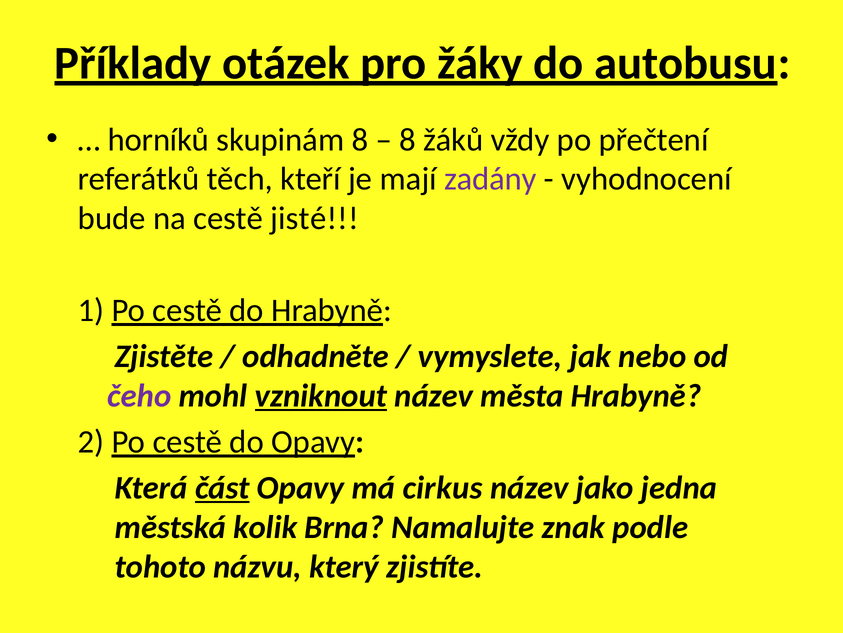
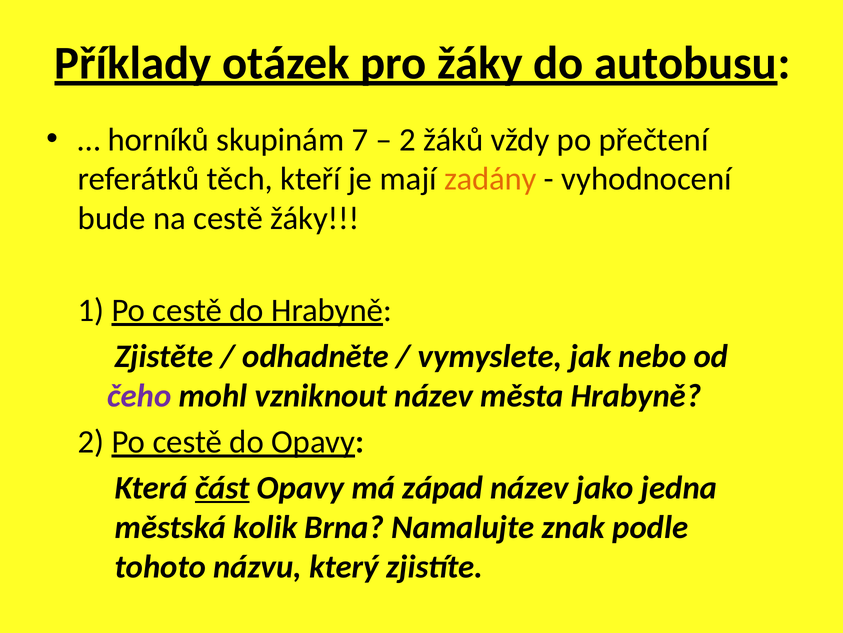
skupinám 8: 8 -> 7 (360, 140)
8: 8 -> 2 (408, 140)
zadány colour: purple -> orange (490, 179)
cestě jisté: jisté -> žáky (315, 218)
vzniknout underline: present -> none (321, 395)
cirkus: cirkus -> západ (443, 487)
